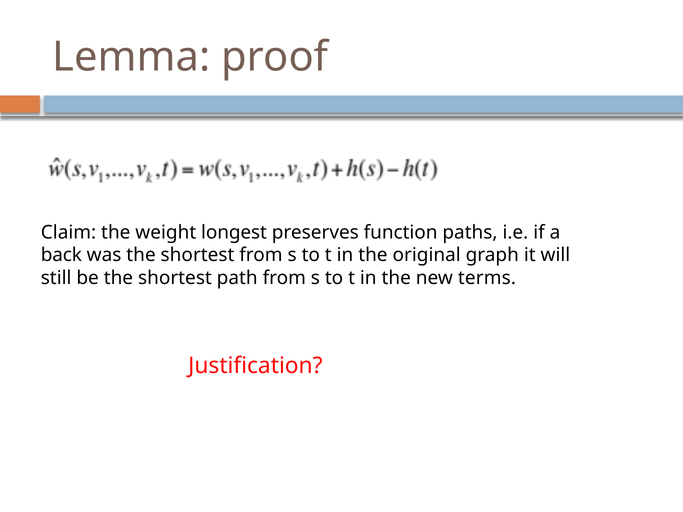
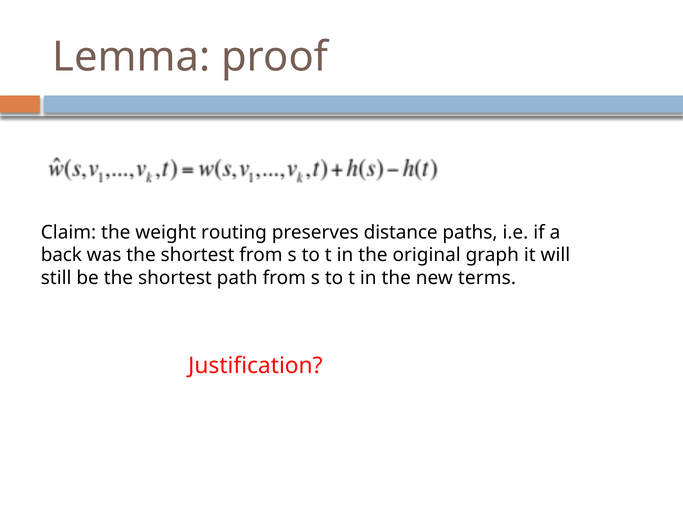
longest: longest -> routing (234, 232)
function: function -> distance (401, 232)
